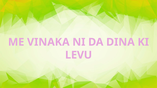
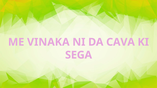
DINA: DINA -> CAVA (121, 42)
LEVU: LEVU -> SEGA (79, 55)
